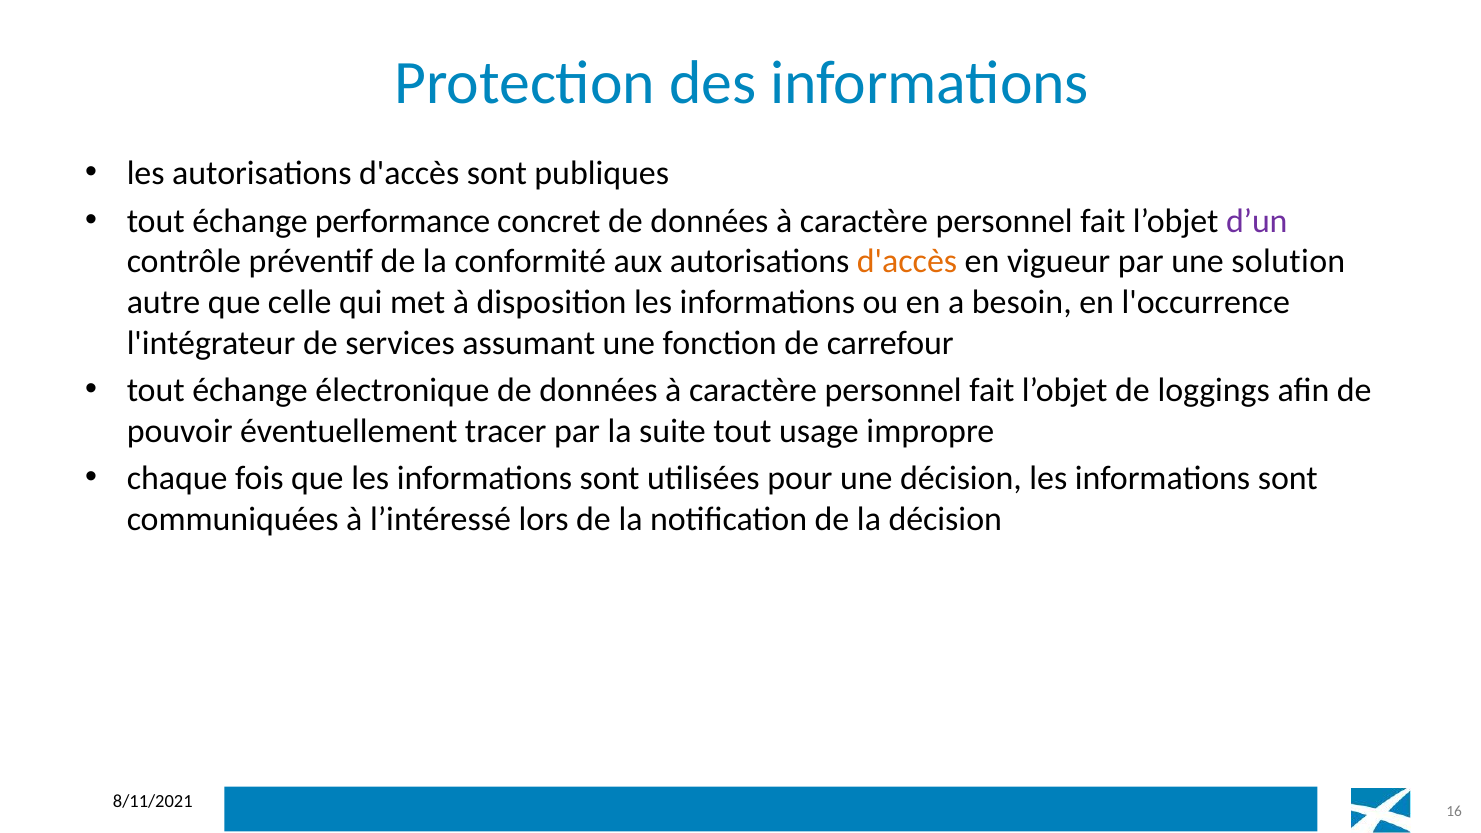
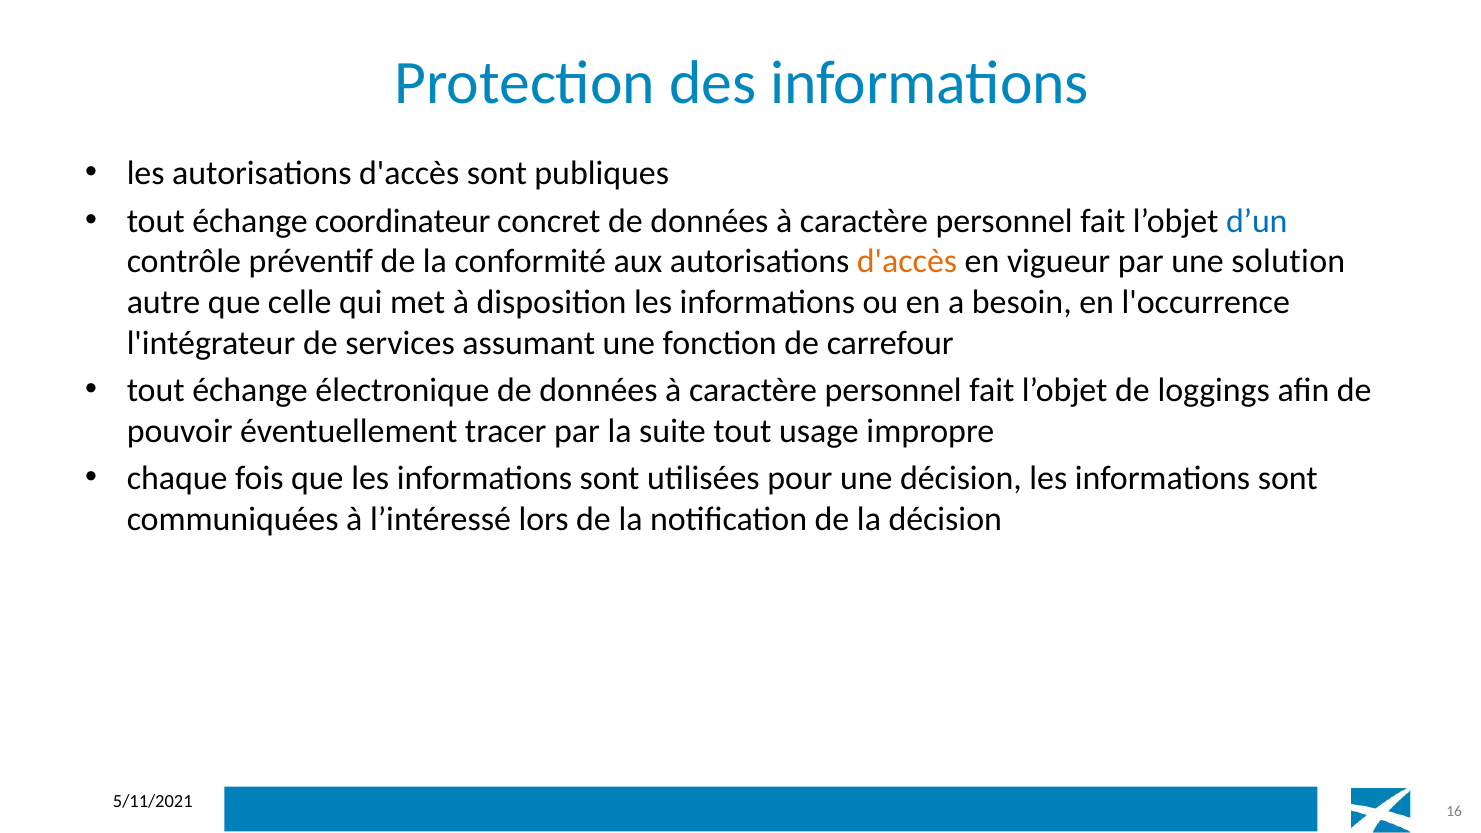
performance: performance -> coordinateur (403, 221)
d’un colour: purple -> blue (1257, 221)
8/11/2021: 8/11/2021 -> 5/11/2021 (153, 802)
